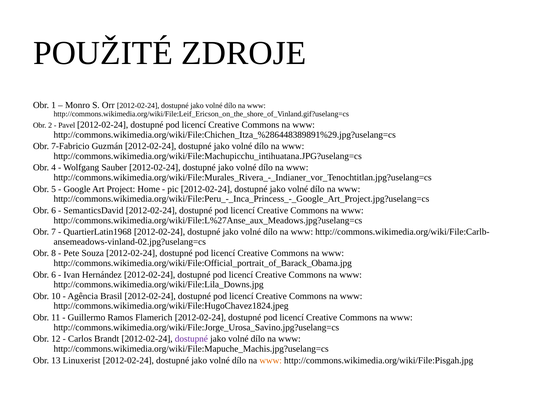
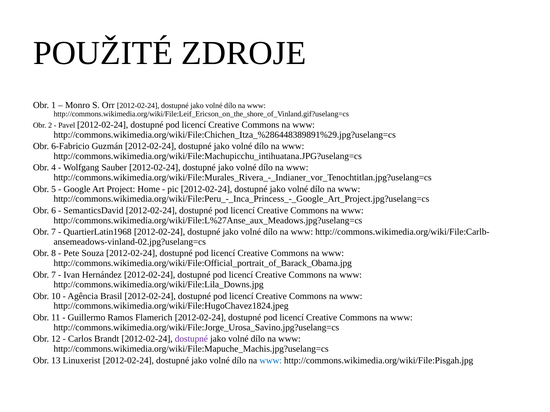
7-Fabricio: 7-Fabricio -> 6-Fabricio (70, 146)
6: 6 -> 7 (54, 275)
www colour: orange -> blue (271, 361)
